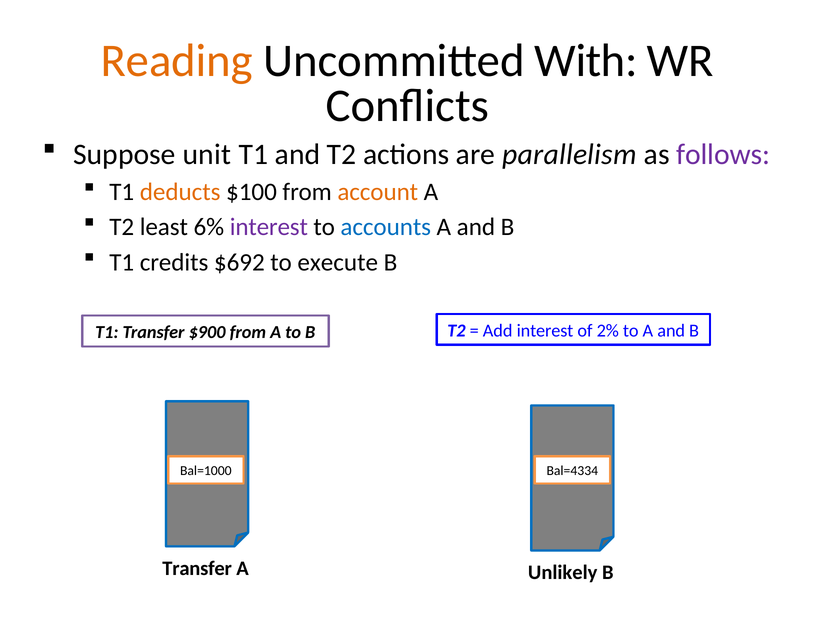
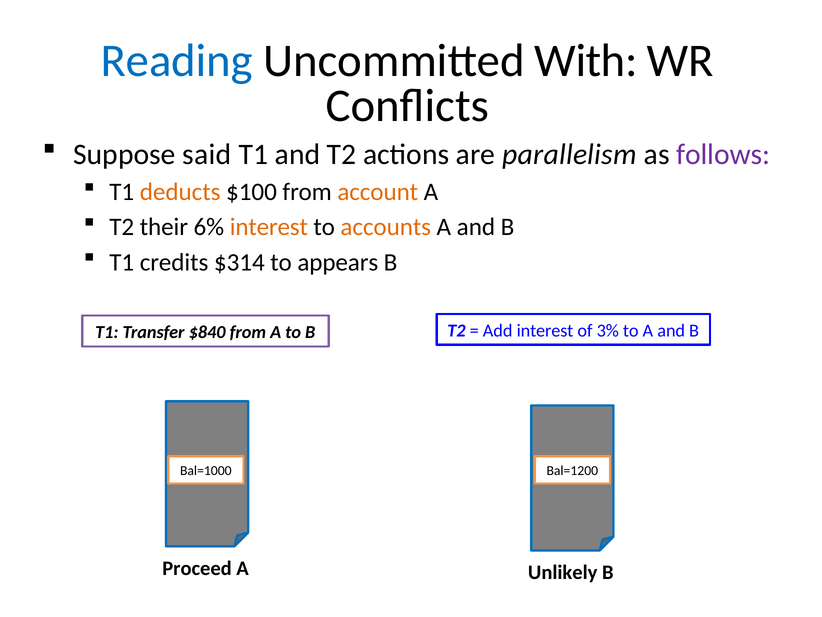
Reading colour: orange -> blue (177, 61)
unit: unit -> said (207, 154)
least: least -> their (164, 227)
interest colour: purple -> orange (269, 227)
accounts colour: blue -> orange (386, 227)
$692: $692 -> $314 (239, 262)
execute: execute -> appears (338, 262)
$900: $900 -> $840 (207, 332)
2%: 2% -> 3% (608, 330)
Bal=4334: Bal=4334 -> Bal=1200 (572, 470)
Transfer: Transfer -> Proceed (197, 568)
